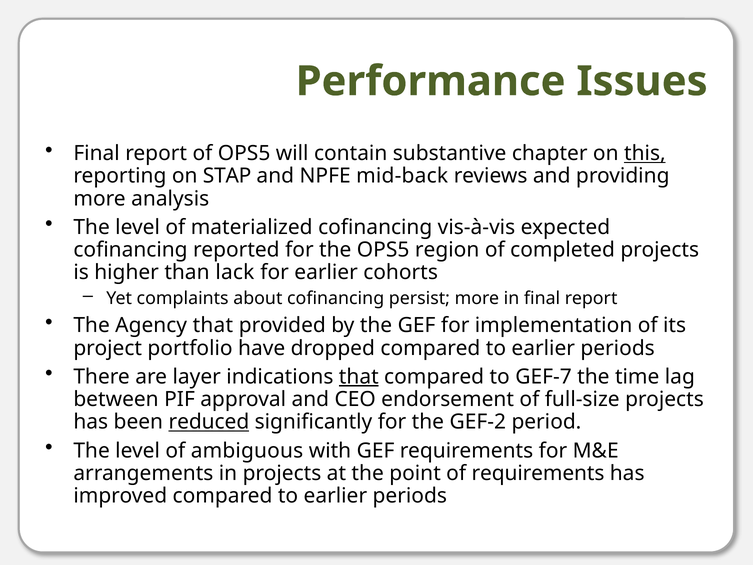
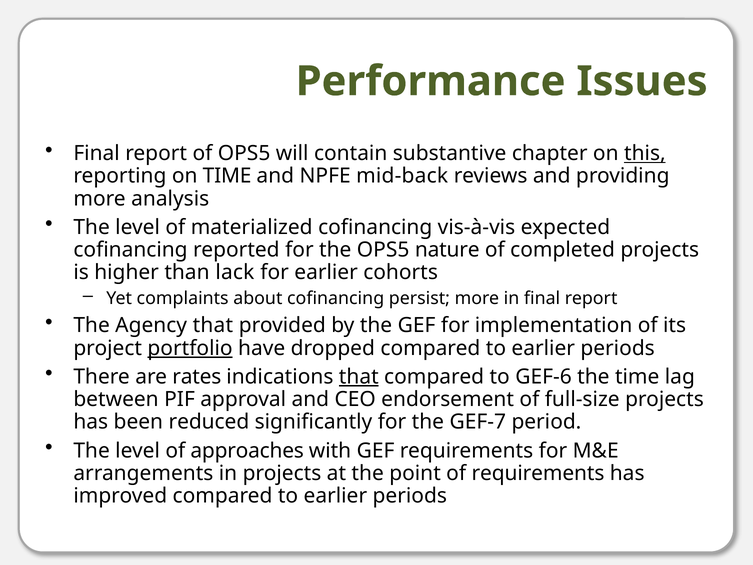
on STAP: STAP -> TIME (227, 176)
region: region -> nature (447, 250)
portfolio underline: none -> present (190, 348)
layer: layer -> rates (197, 377)
GEF-7: GEF-7 -> GEF-6 (544, 377)
reduced underline: present -> none (209, 422)
GEF-2: GEF-2 -> GEF-7 (478, 422)
ambiguous: ambiguous -> approaches (247, 450)
